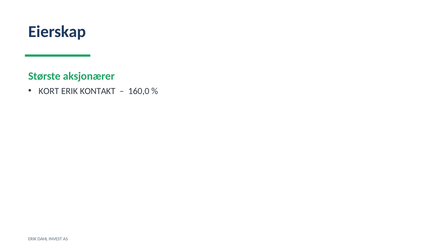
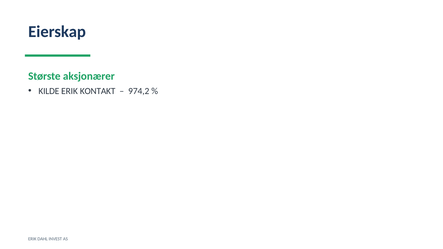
KORT: KORT -> KILDE (49, 91)
160,0: 160,0 -> 974,2 (139, 91)
